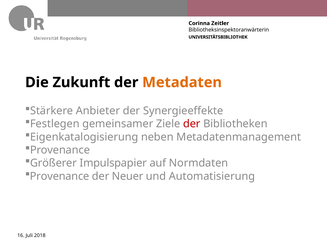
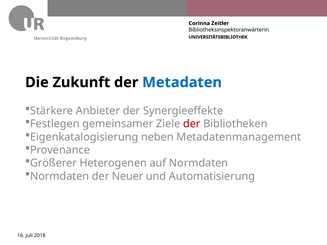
Metadaten colour: orange -> blue (182, 82)
Impulspapier: Impulspapier -> Heterogenen (113, 163)
Provenance: Provenance -> Normdaten (60, 176)
